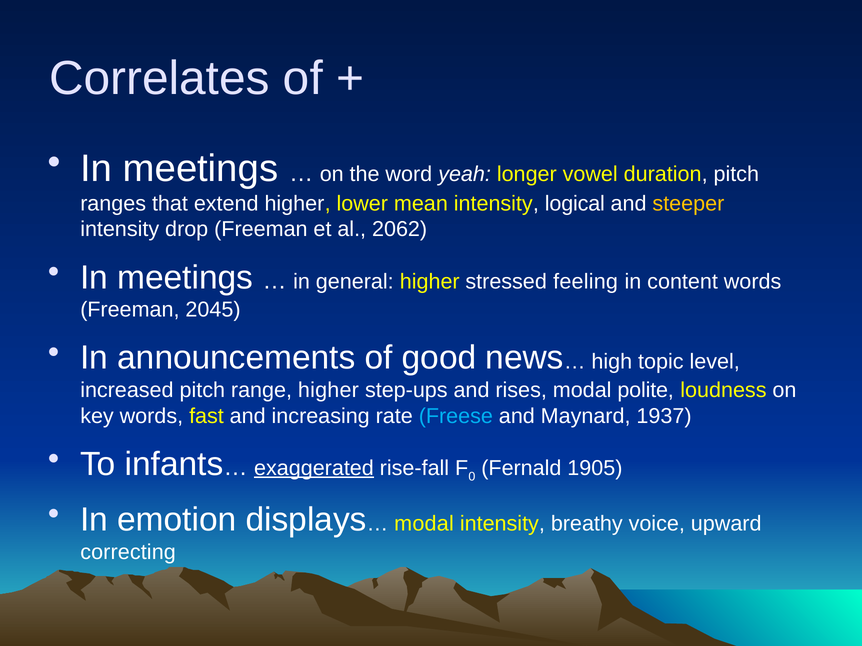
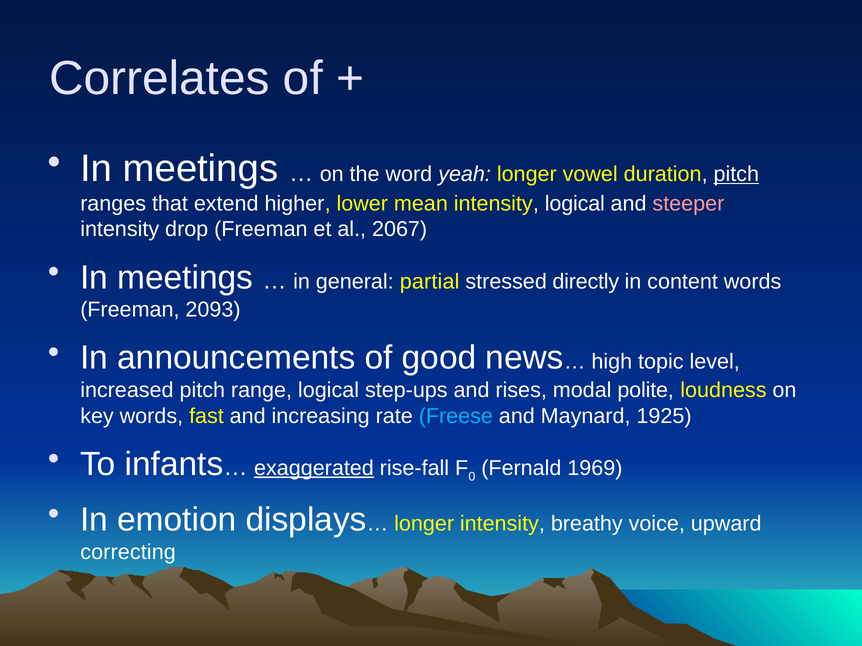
pitch underline: none -> present (736, 174)
steeper colour: yellow -> pink (688, 204)
2062: 2062 -> 2067 (400, 229)
general higher: higher -> partial (430, 282)
feeling: feeling -> directly (586, 282)
2045: 2045 -> 2093 (213, 310)
range higher: higher -> logical (329, 390)
1937: 1937 -> 1925 (664, 416)
1905: 1905 -> 1969 (595, 468)
modal: modal -> longer (424, 524)
